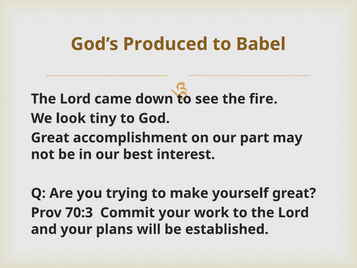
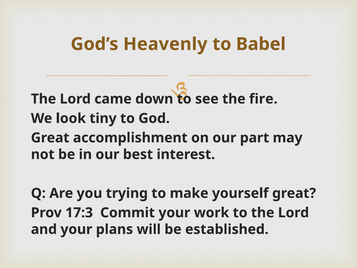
Produced: Produced -> Heavenly (165, 44)
70:3: 70:3 -> 17:3 (79, 213)
